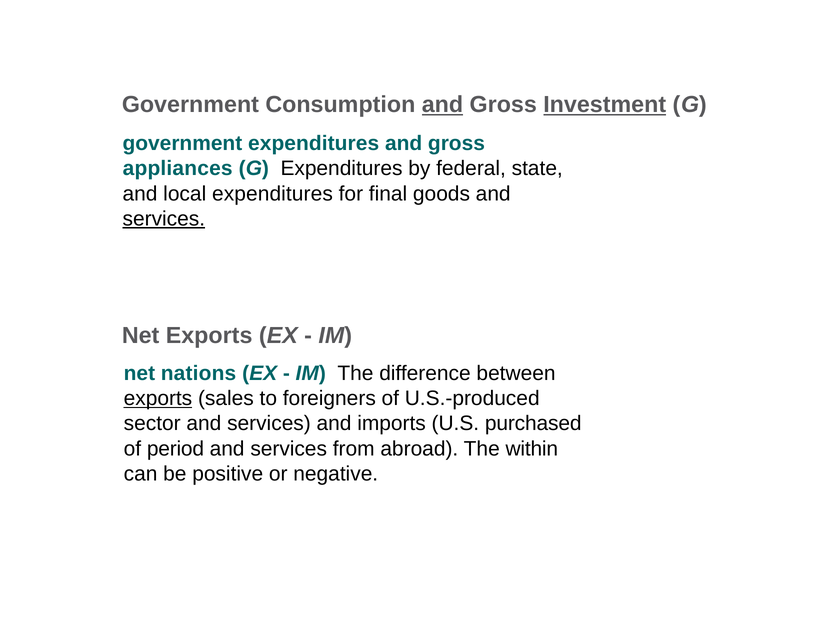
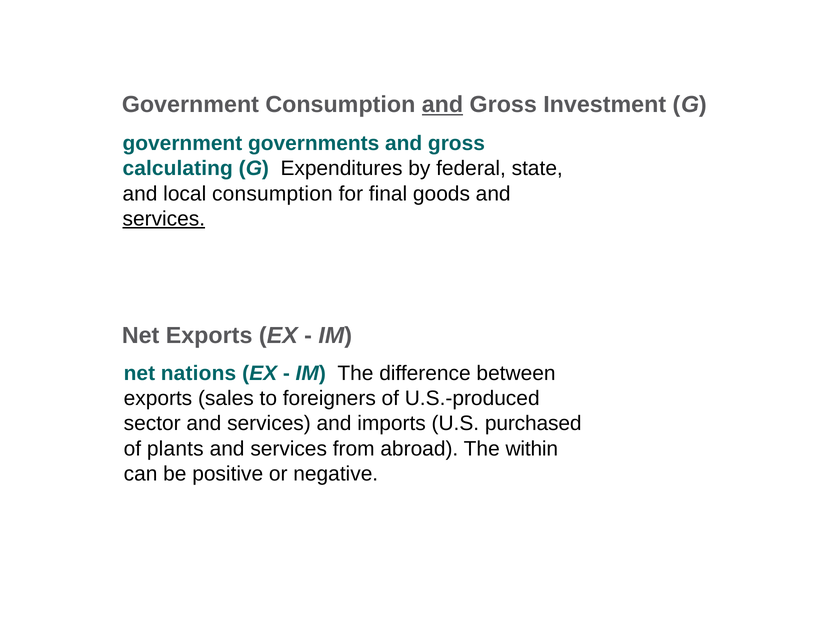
Investment underline: present -> none (605, 105)
government expenditures: expenditures -> governments (314, 144)
appliances: appliances -> calculating (178, 169)
local expenditures: expenditures -> consumption (272, 194)
exports underline: present -> none (158, 399)
period: period -> plants (175, 449)
